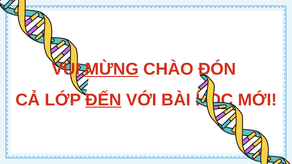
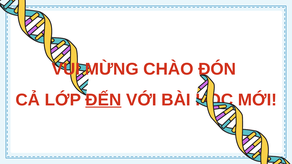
MỪNG underline: present -> none (112, 69)
